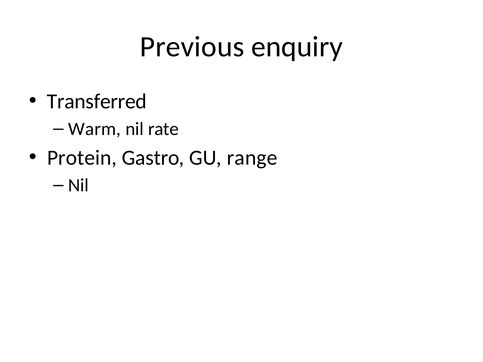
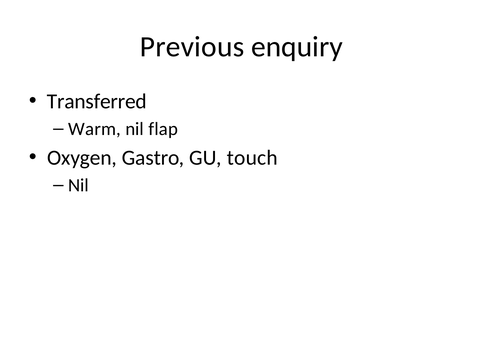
rate: rate -> flap (163, 129)
Protein: Protein -> Oxygen (82, 158)
range: range -> touch (252, 158)
